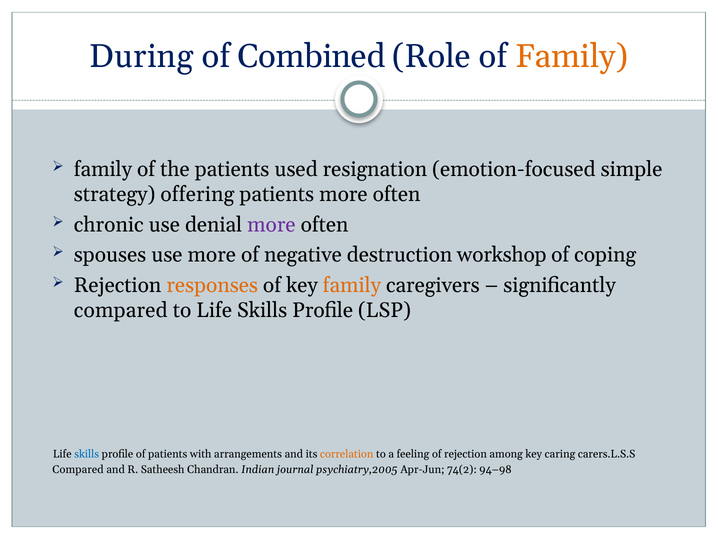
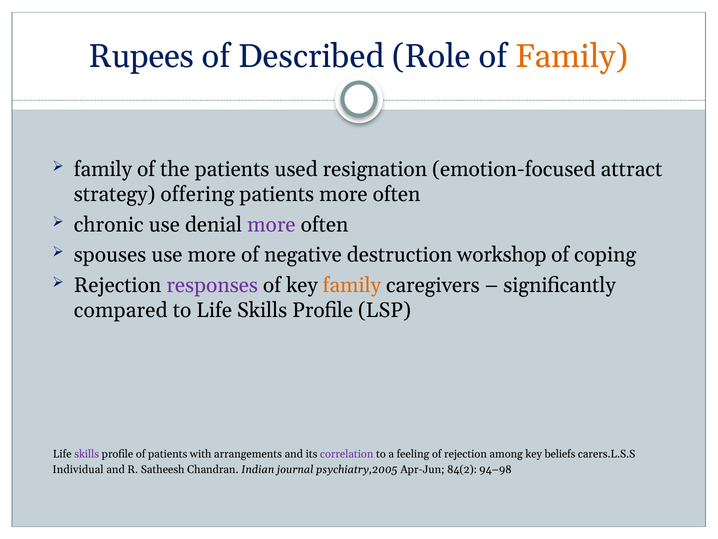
During: During -> Rupees (142, 57)
Combined: Combined -> Described (311, 57)
simple: simple -> attract (631, 169)
responses colour: orange -> purple (212, 285)
skills colour: blue -> purple (87, 454)
correlation colour: orange -> purple (347, 454)
caring: caring -> beliefs (560, 454)
Compared: Compared -> Individual (78, 469)
74(2: 74(2 -> 84(2 (462, 469)
